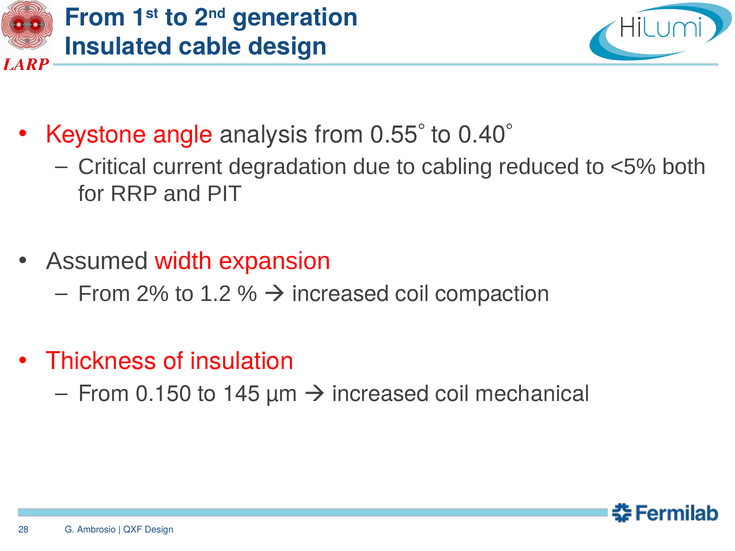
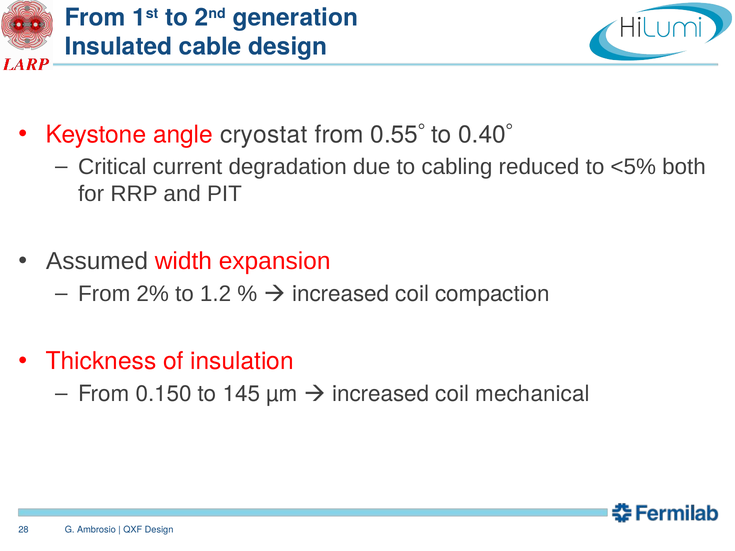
analysis: analysis -> cryostat (264, 135)
